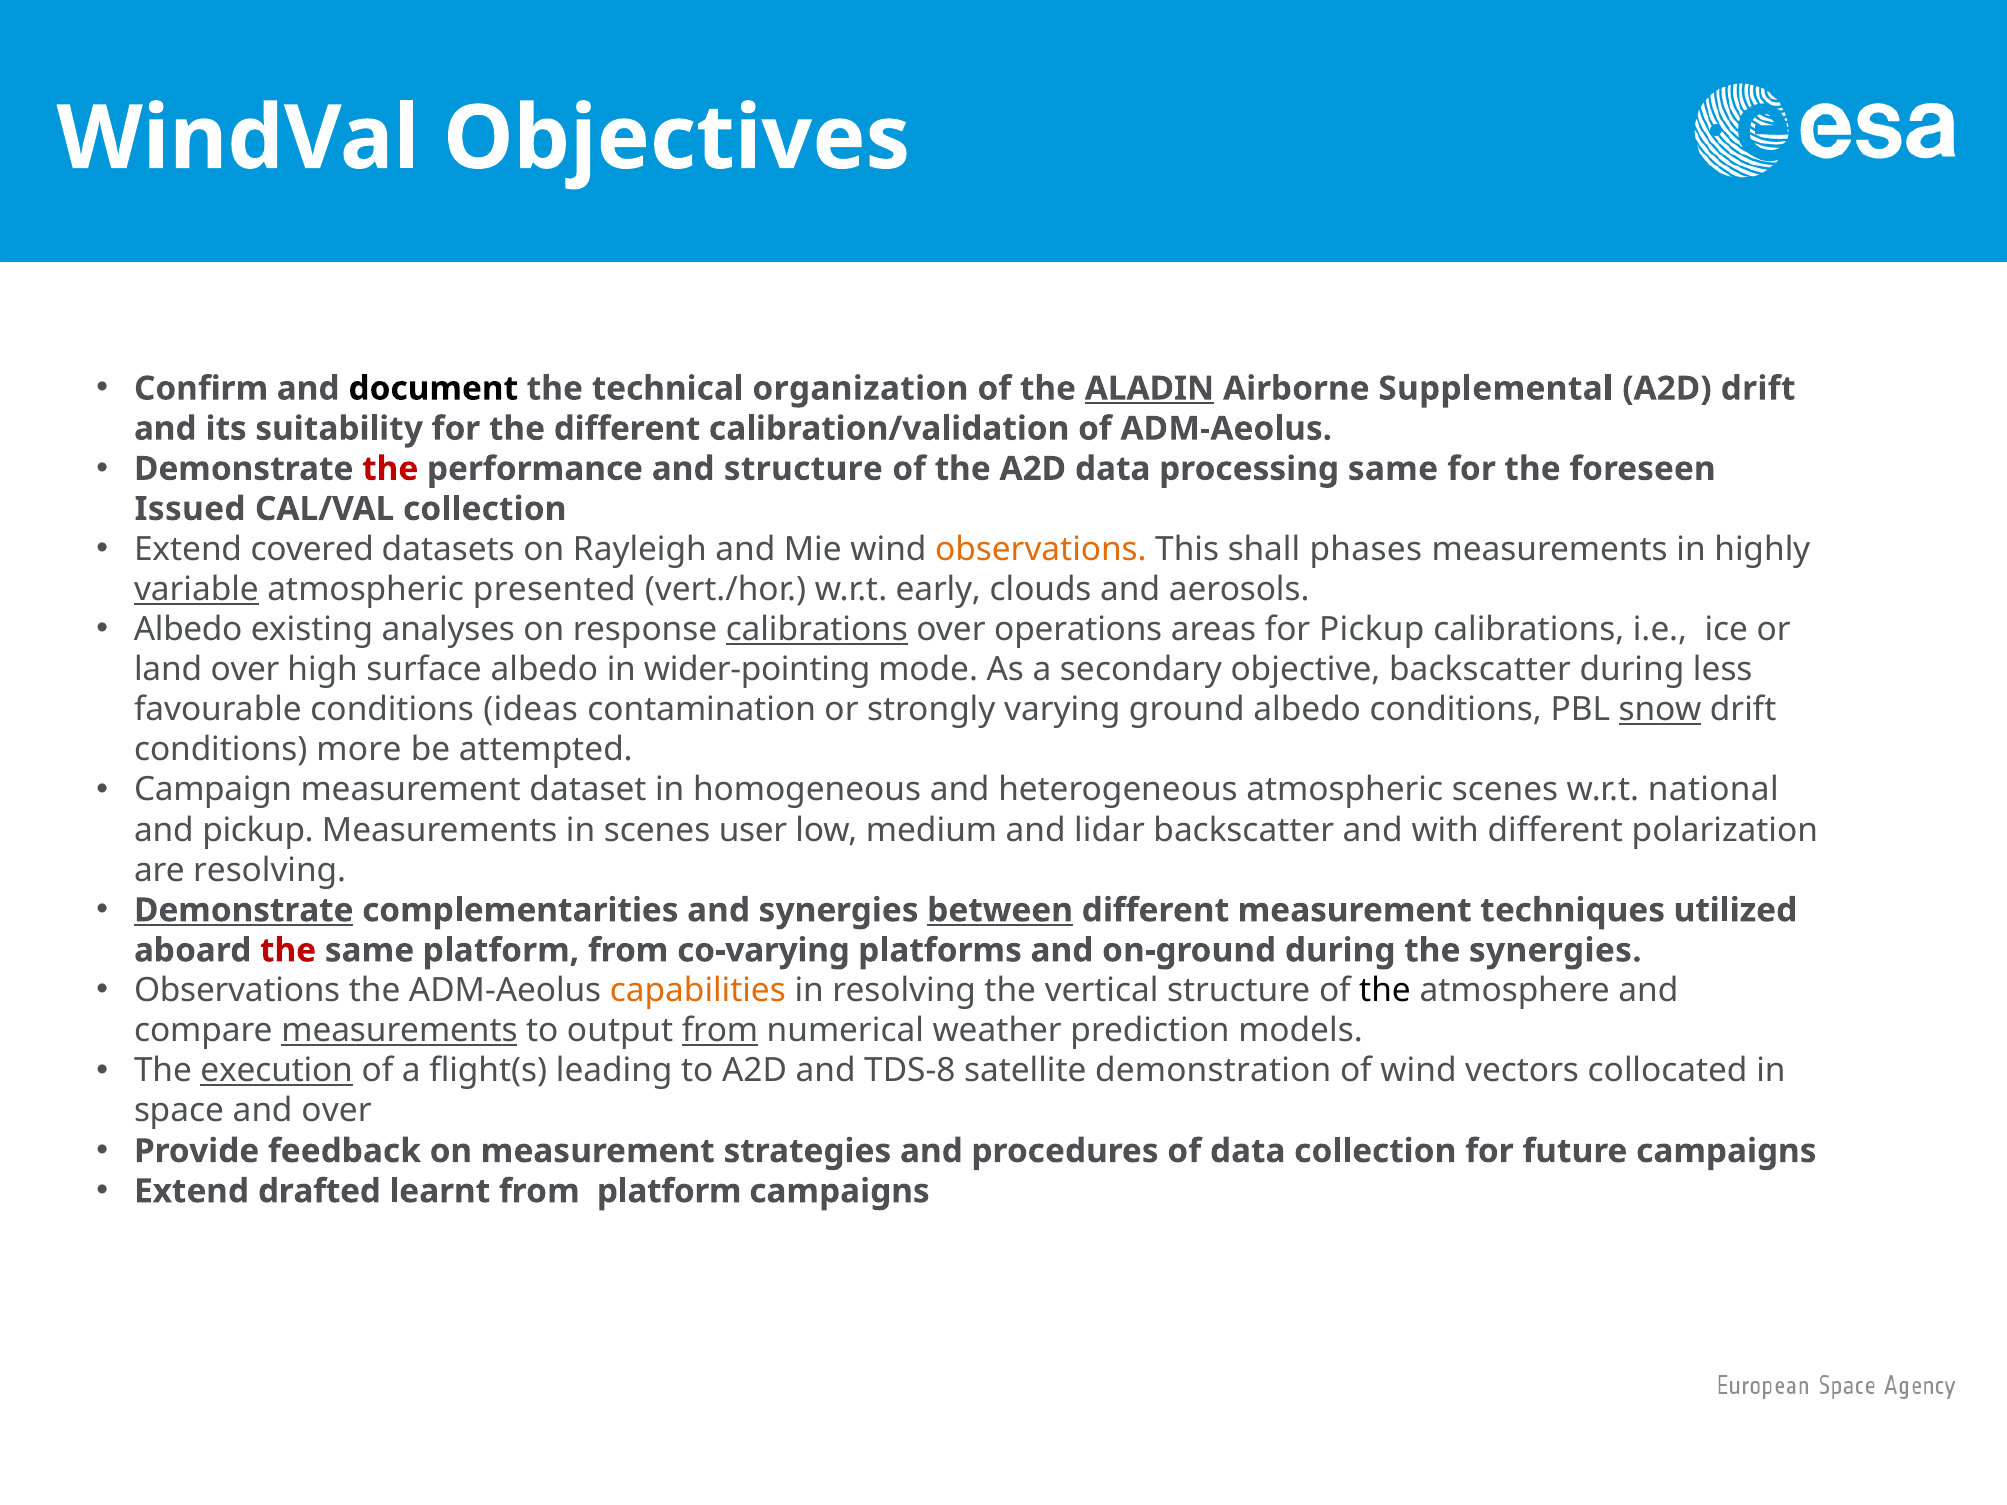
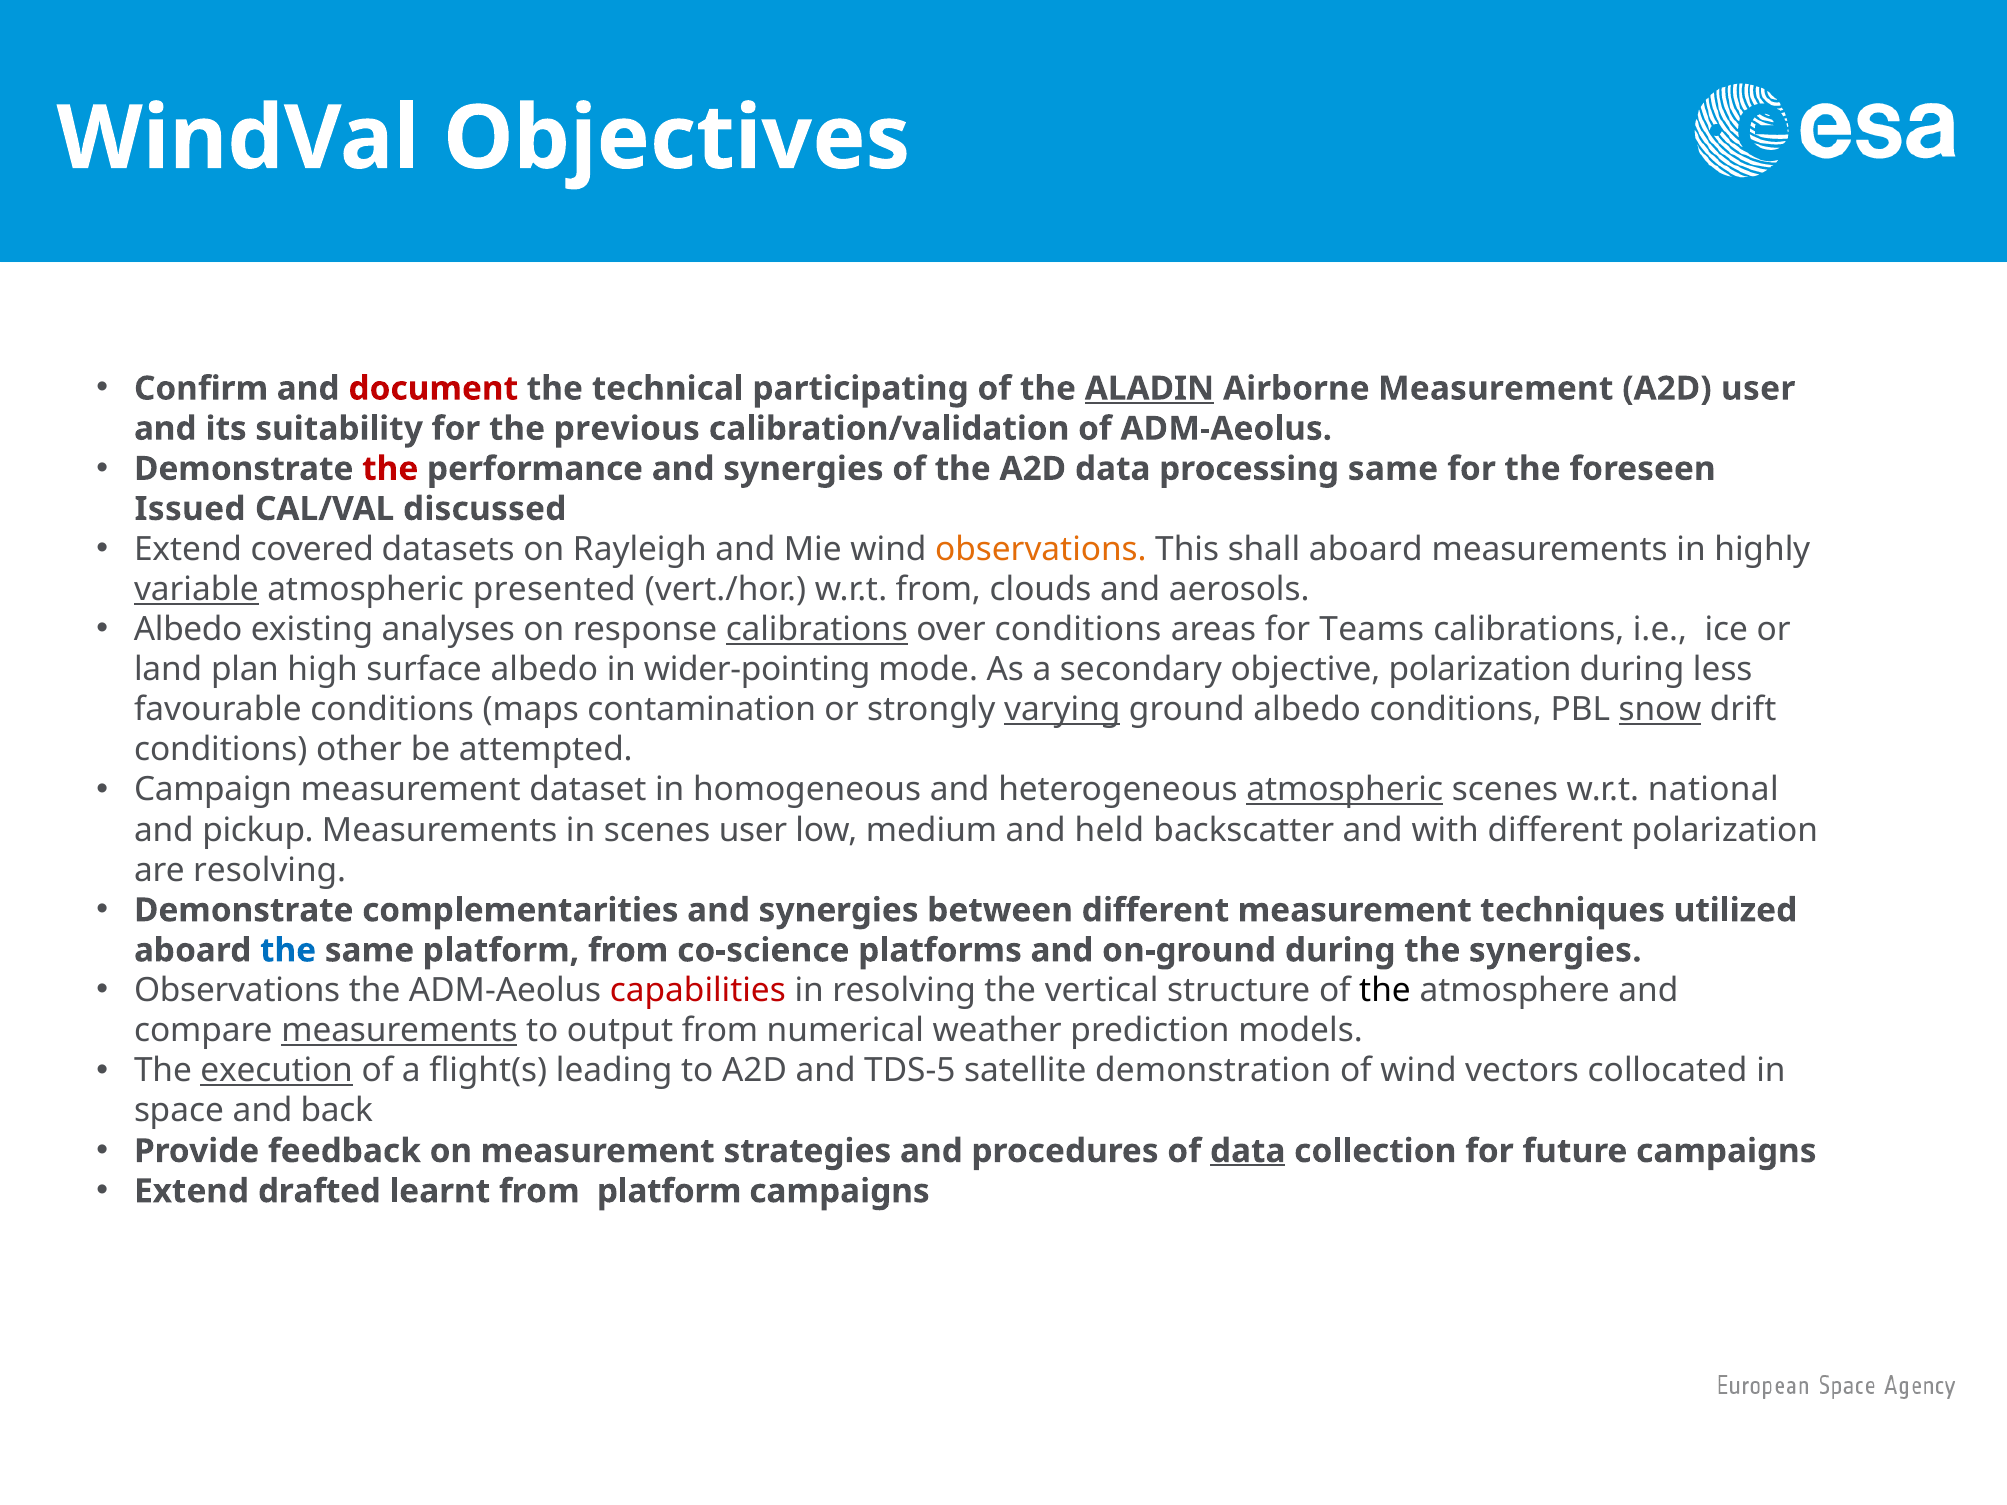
document colour: black -> red (433, 389)
organization: organization -> participating (861, 389)
Airborne Supplemental: Supplemental -> Measurement (1496, 389)
A2D drift: drift -> user (1758, 389)
the different: different -> previous (627, 429)
performance and structure: structure -> synergies (803, 469)
CAL/VAL collection: collection -> discussed (485, 509)
shall phases: phases -> aboard (1366, 549)
w.r.t early: early -> from (938, 589)
over operations: operations -> conditions (1078, 629)
for Pickup: Pickup -> Teams (1372, 629)
land over: over -> plan (245, 670)
objective backscatter: backscatter -> polarization (1480, 670)
ideas: ideas -> maps (531, 710)
varying underline: none -> present (1062, 710)
more: more -> other (359, 750)
atmospheric underline: none -> present (1345, 790)
lidar: lidar -> held (1109, 830)
Demonstrate underline: present -> none (244, 910)
between underline: present -> none (1000, 910)
the colour: red -> blue (288, 951)
co-varying: co-varying -> co-science (763, 951)
capabilities colour: orange -> red (698, 991)
from underline: present -> none (720, 1031)
TDS-8: TDS-8 -> TDS-5 (910, 1071)
and over: over -> back (337, 1111)
data underline: none -> present (1248, 1151)
